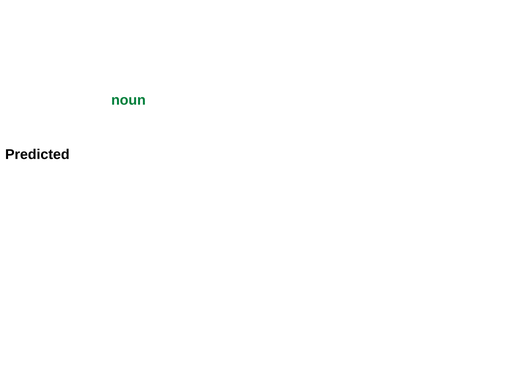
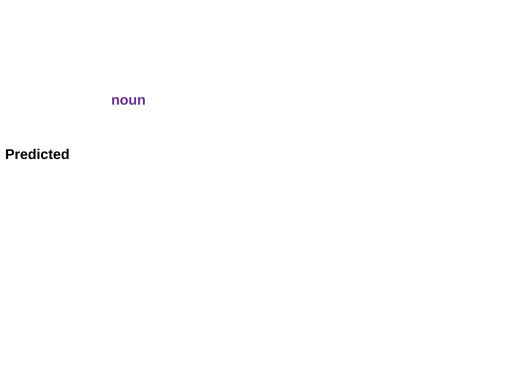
noun colour: green -> purple (128, 100)
